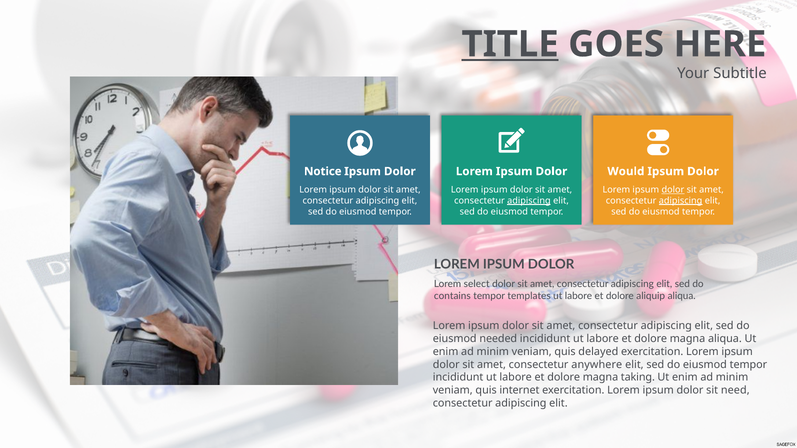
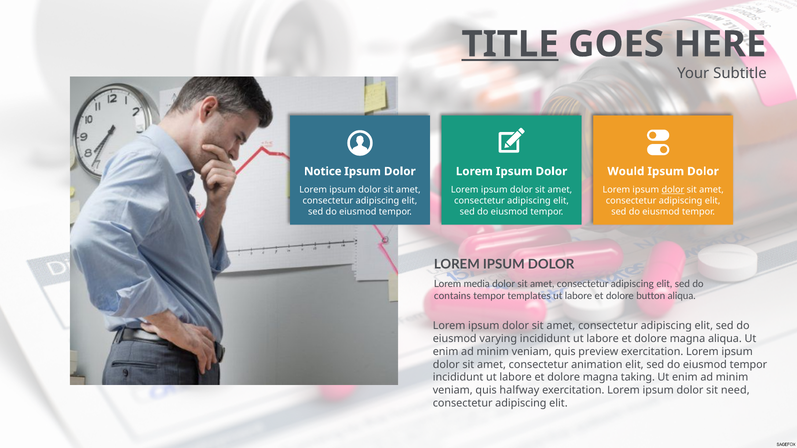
adipiscing underline: present -> none (529, 201)
adipiscing underline: present -> none (681, 201)
select: select -> media (477, 284)
aliquip: aliquip -> button (651, 296)
needed: needed -> varying (498, 339)
delayed: delayed -> preview (598, 352)
anywhere: anywhere -> animation (597, 365)
internet: internet -> halfway (519, 391)
